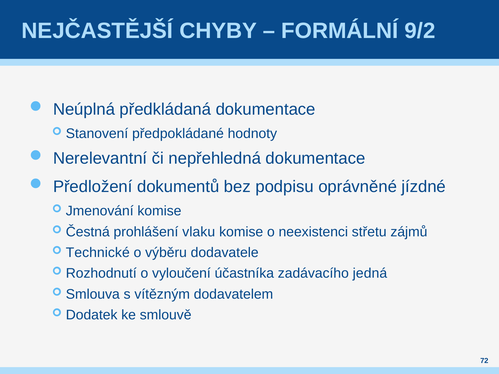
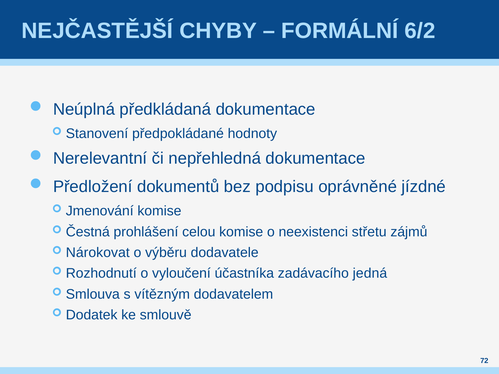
9/2: 9/2 -> 6/2 (420, 31)
vlaku: vlaku -> celou (199, 232)
Technické: Technické -> Nárokovat (98, 253)
